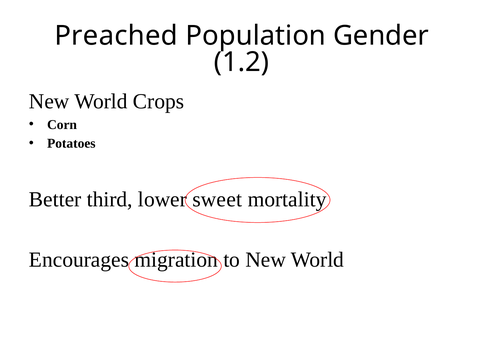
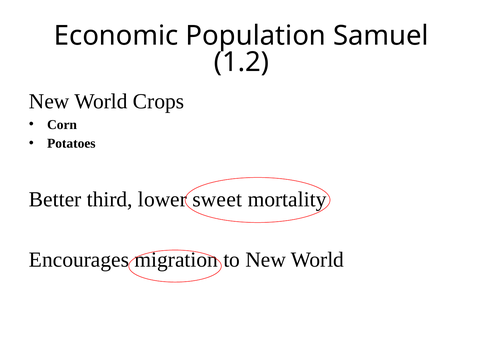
Preached: Preached -> Economic (116, 36)
Gender: Gender -> Samuel (381, 36)
